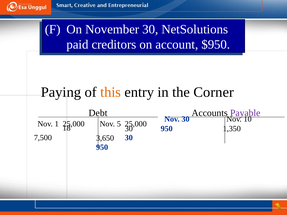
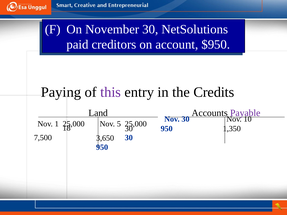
this colour: orange -> purple (111, 92)
Corner: Corner -> Credits (214, 92)
Debt: Debt -> Land (98, 113)
